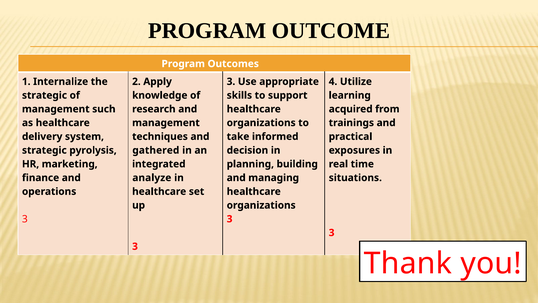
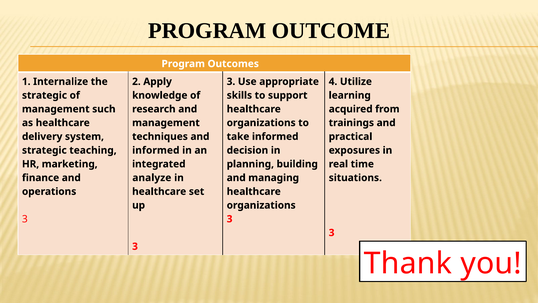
pyrolysis: pyrolysis -> teaching (93, 150)
gathered: gathered -> informed (156, 150)
